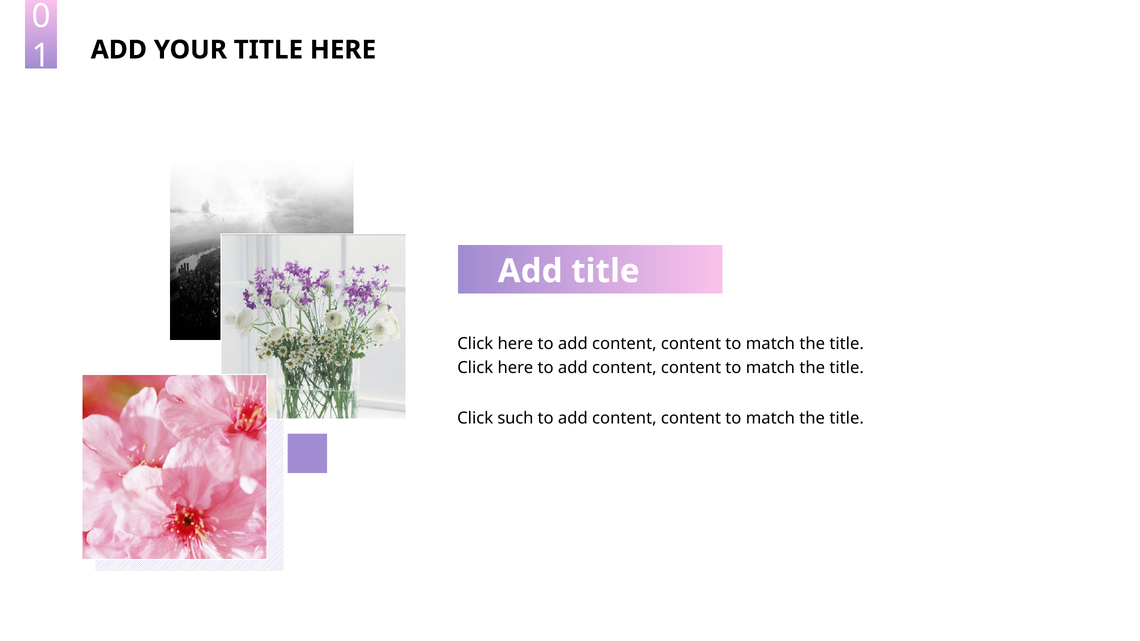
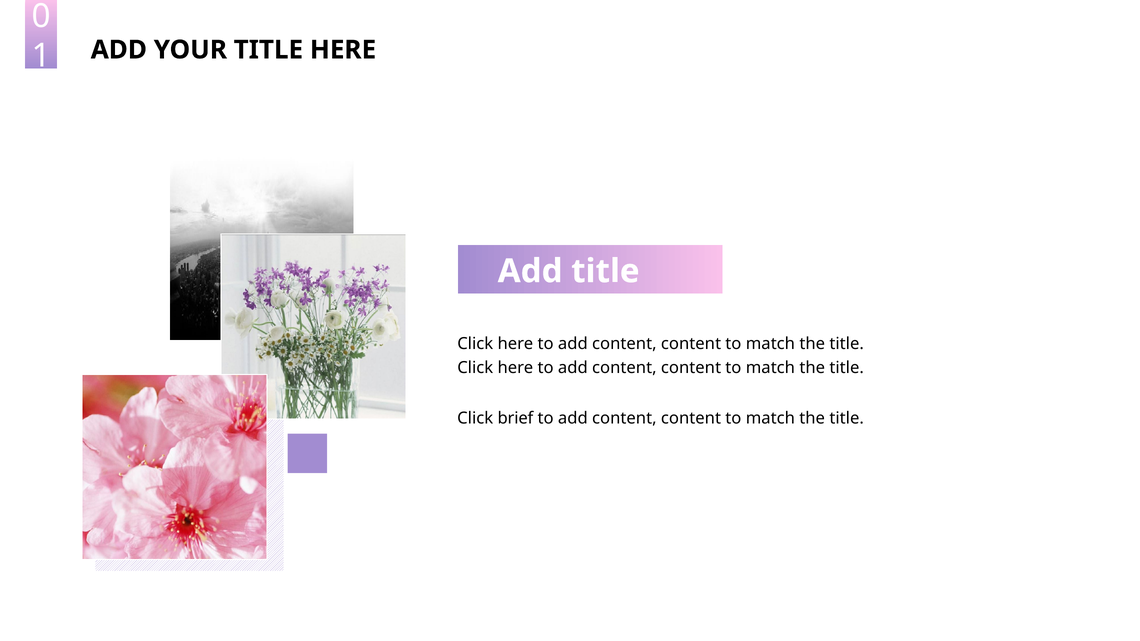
such: such -> brief (515, 418)
